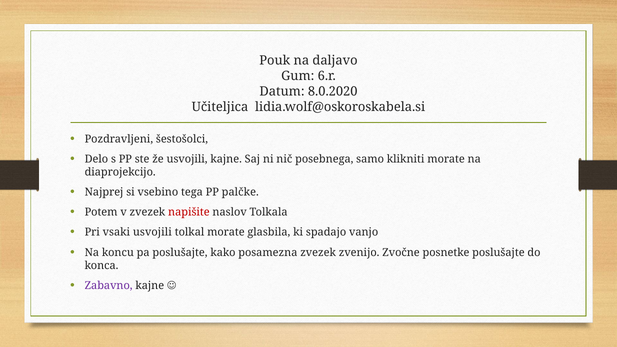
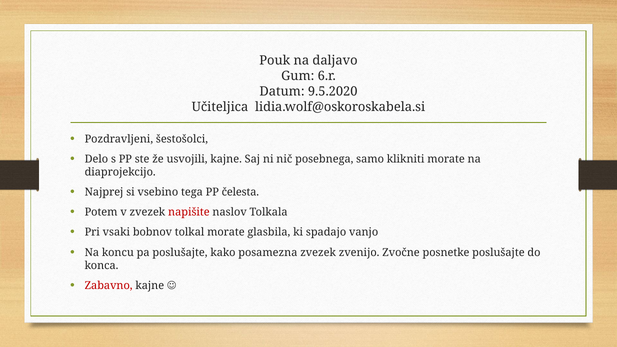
8.0.2020: 8.0.2020 -> 9.5.2020 (333, 92)
palčke: palčke -> čelesta (240, 192)
vsaki usvojili: usvojili -> bobnov (152, 232)
Zabavno colour: purple -> red (109, 286)
